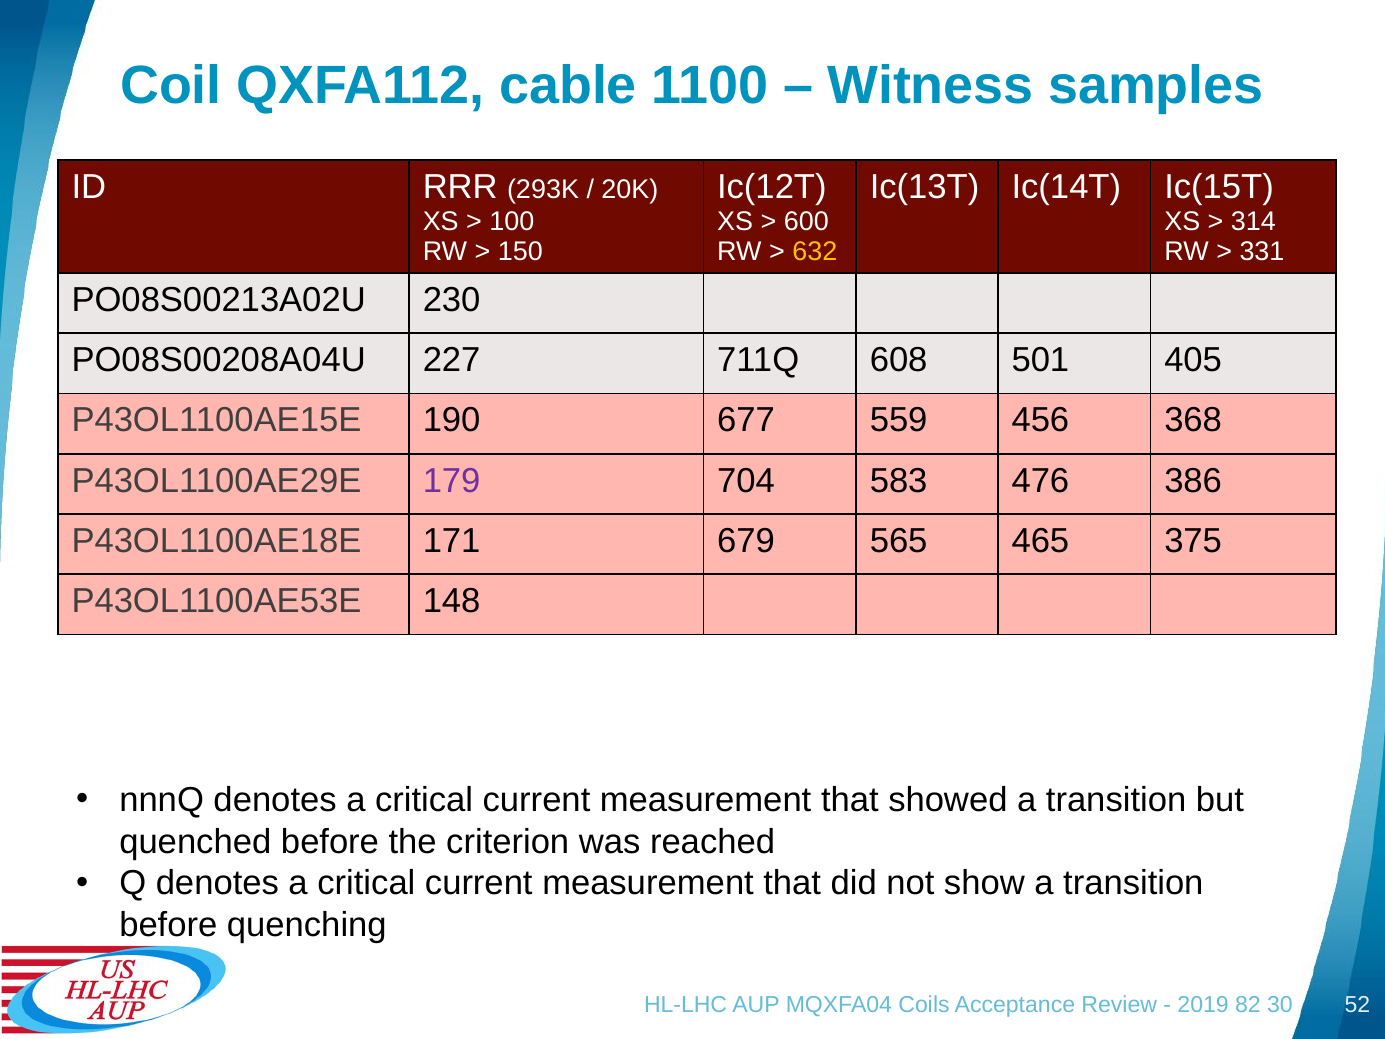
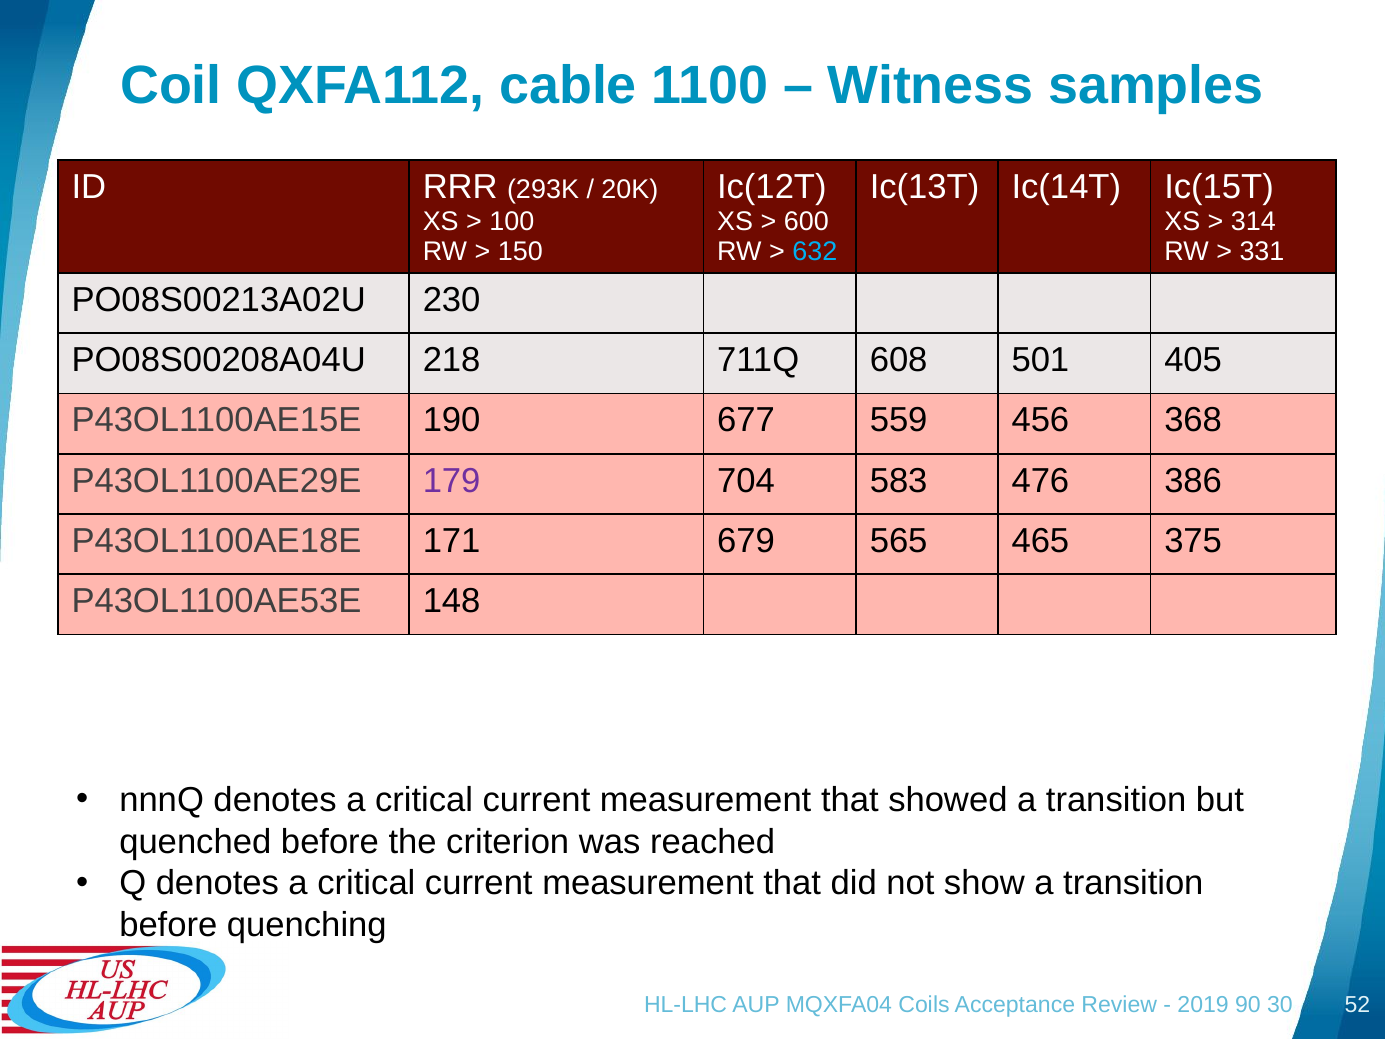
632 colour: yellow -> light blue (815, 251)
227: 227 -> 218 (452, 360)
82: 82 -> 90 (1248, 1005)
